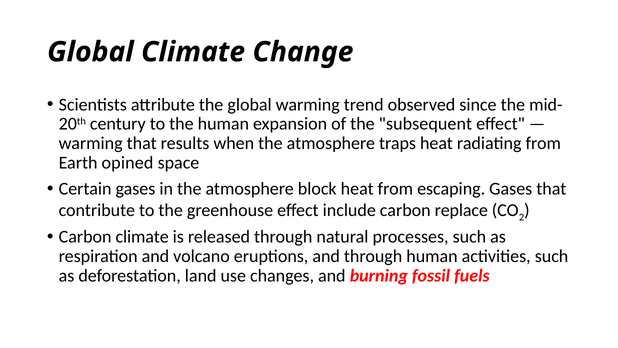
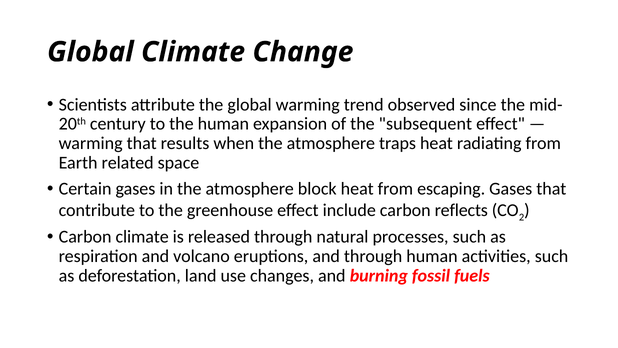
opined: opined -> related (128, 163)
replace: replace -> reflects (461, 210)
